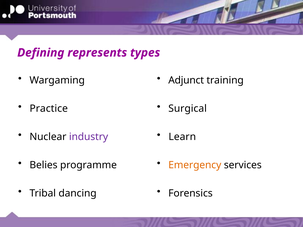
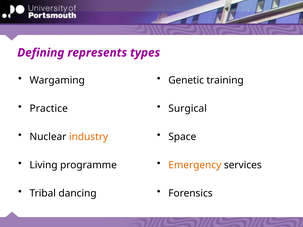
Adjunct: Adjunct -> Genetic (186, 80)
industry colour: purple -> orange (89, 137)
Learn: Learn -> Space (182, 137)
Belies: Belies -> Living (44, 165)
